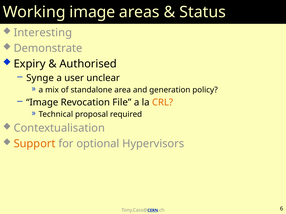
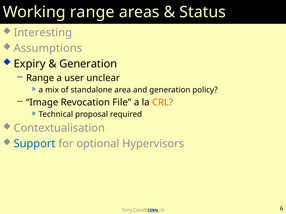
Working image: image -> range (92, 12)
Demonstrate: Demonstrate -> Assumptions (48, 48)
Authorised: Authorised -> Generation (88, 64)
Synge: Synge -> Range (40, 78)
Support colour: orange -> blue (35, 144)
